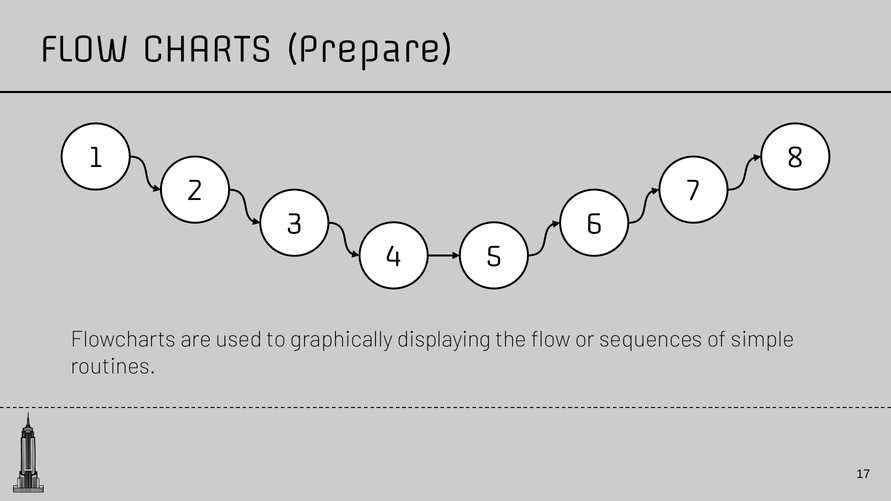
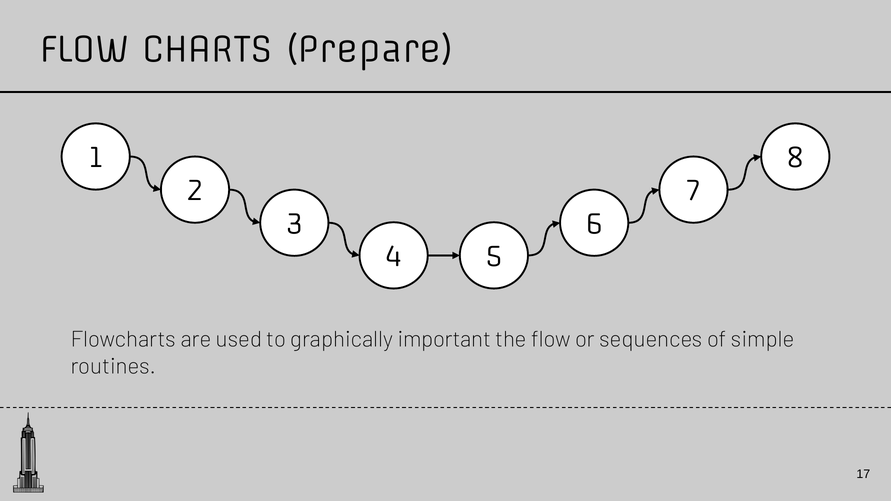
displaying: displaying -> important (444, 340)
